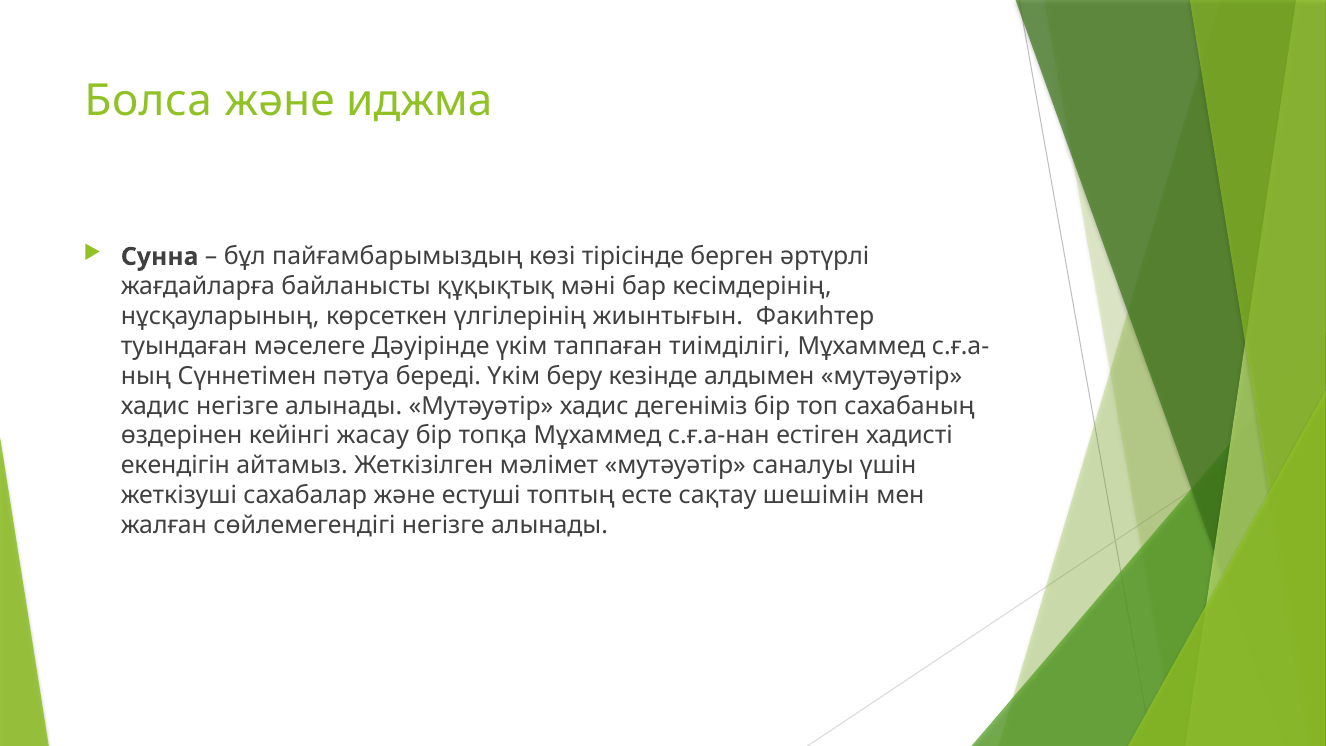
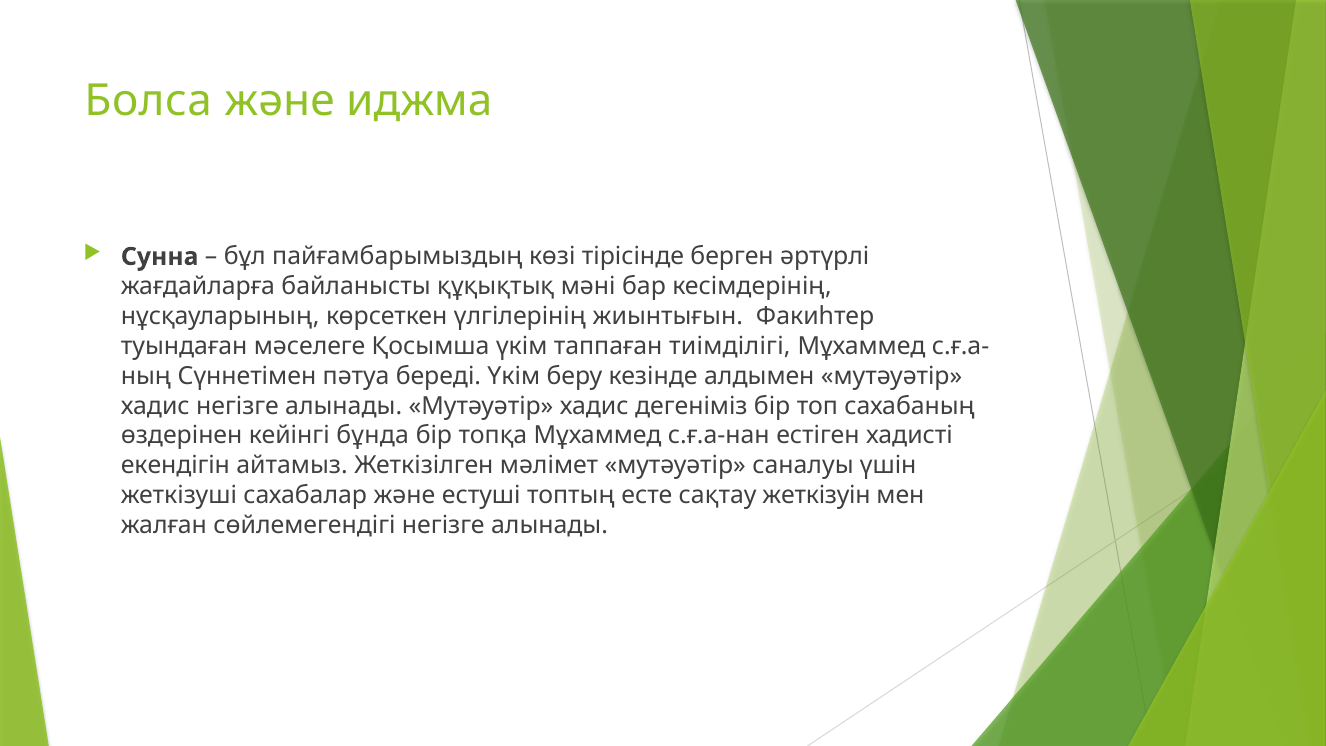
Дәуірінде: Дәуірінде -> Қосымша (431, 346)
жасау: жасау -> бұнда (373, 436)
шешімін: шешімін -> жеткізуін (817, 495)
